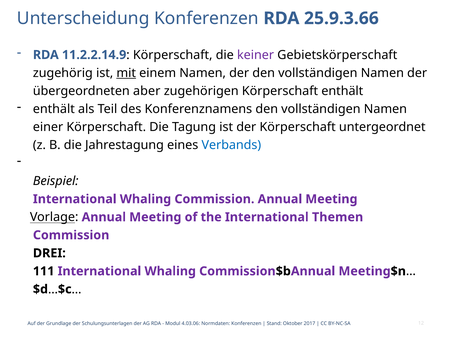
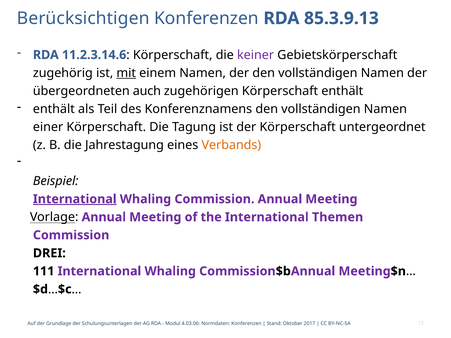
Unterscheidung: Unterscheidung -> Berücksichtigen (83, 18)
25.9.3.66: 25.9.3.66 -> 85.3.9.13 (341, 18)
11.2.2.14.9: 11.2.2.14.9 -> 11.2.3.14.6 (94, 55)
aber: aber -> auch (147, 91)
Verbands colour: blue -> orange (231, 145)
International underline: none -> present (75, 199)
